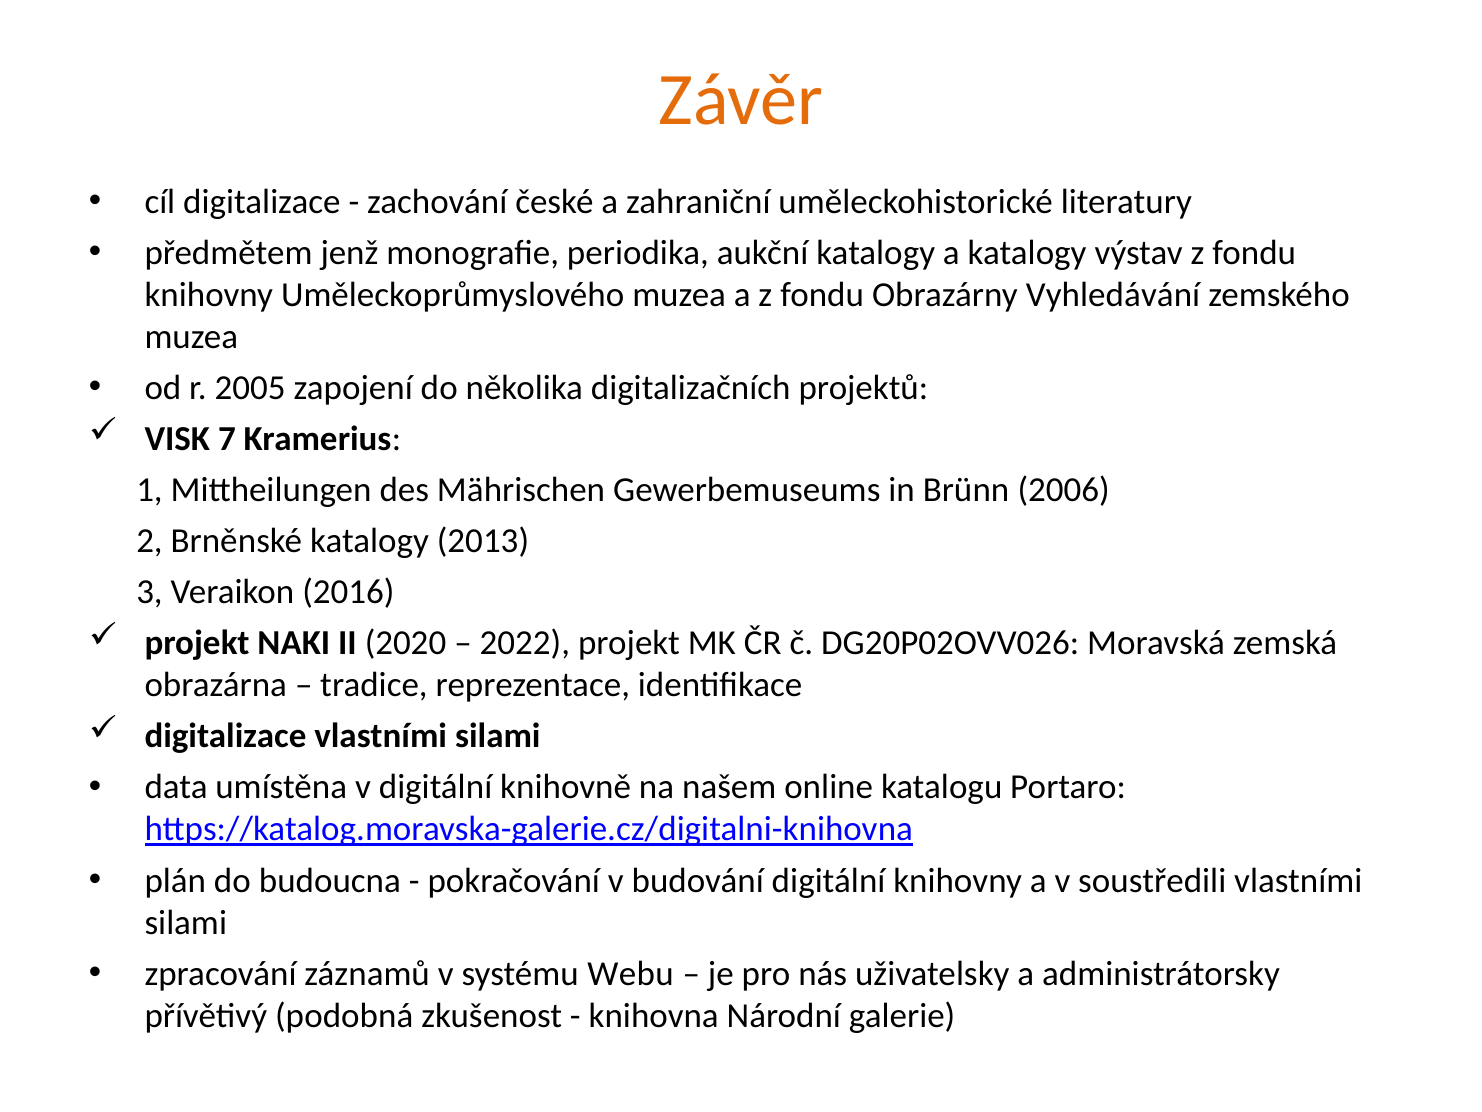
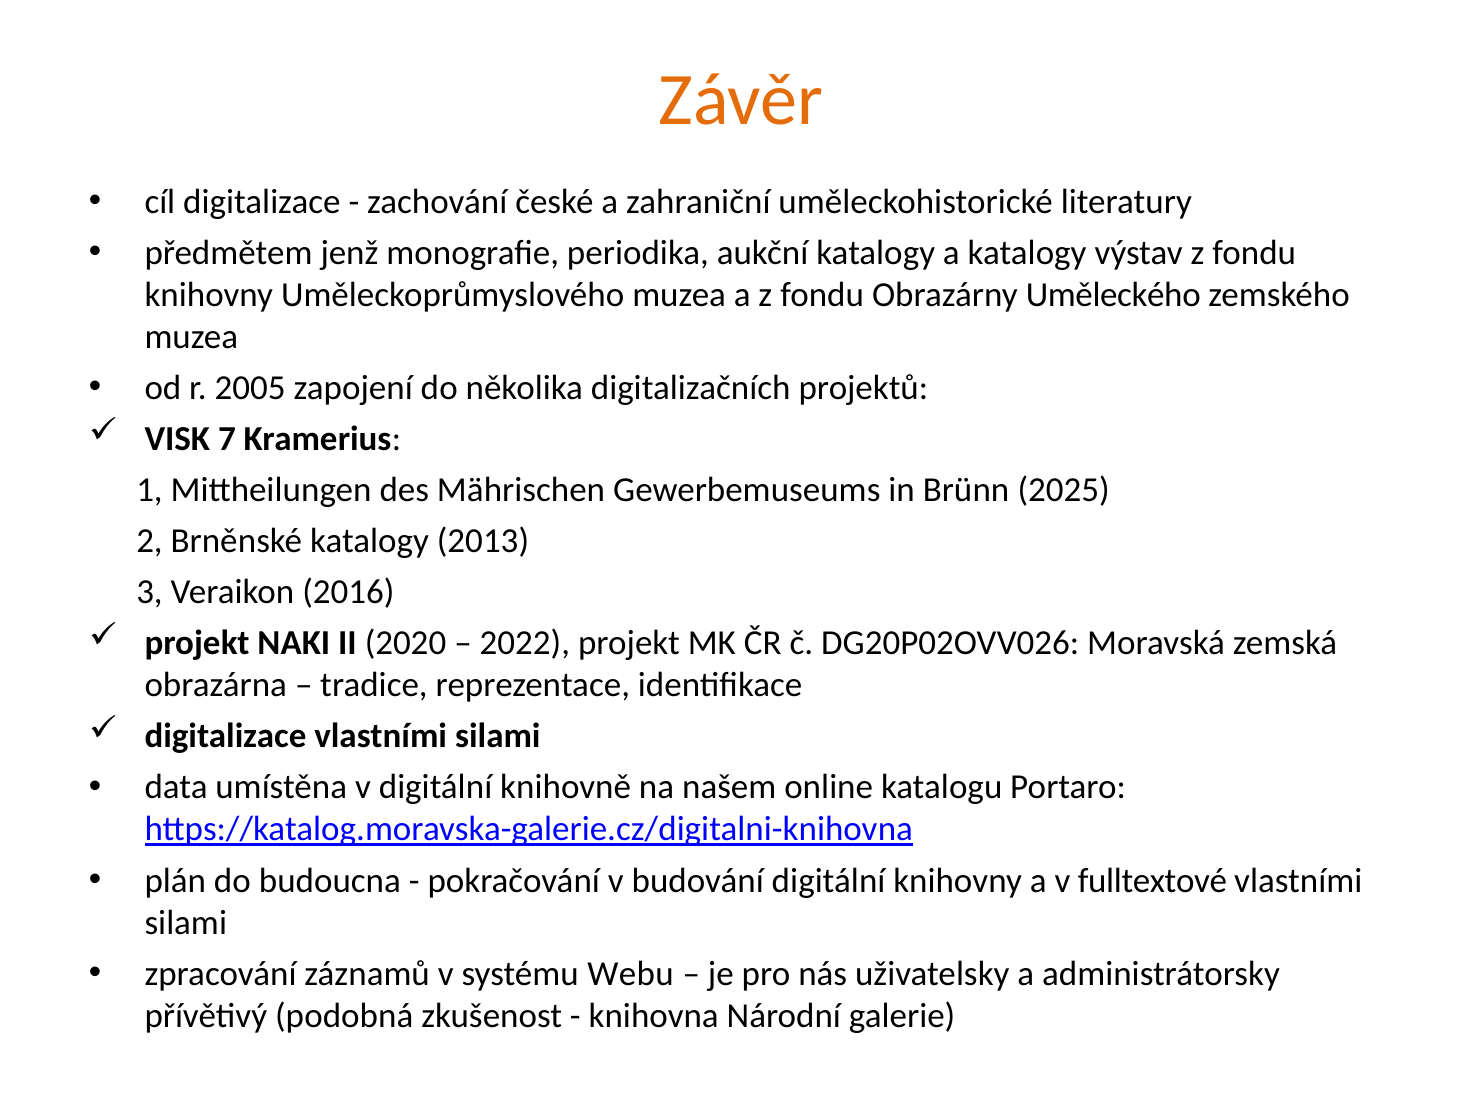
Vyhledávání: Vyhledávání -> Uměleckého (1113, 295)
2006: 2006 -> 2025 (1064, 490)
soustředili: soustředili -> fulltextové (1152, 881)
